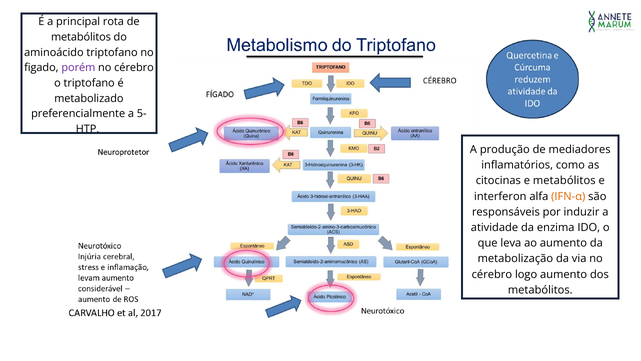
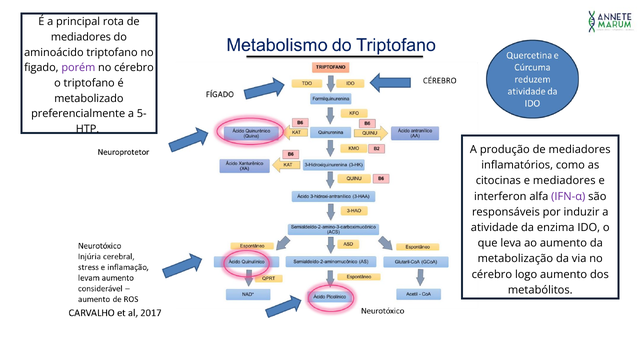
metabólitos: metabólitos -> mediadores (81, 37)
e metabólitos: metabólitos -> mediadores (564, 181)
IFN-α colour: orange -> purple (568, 196)
